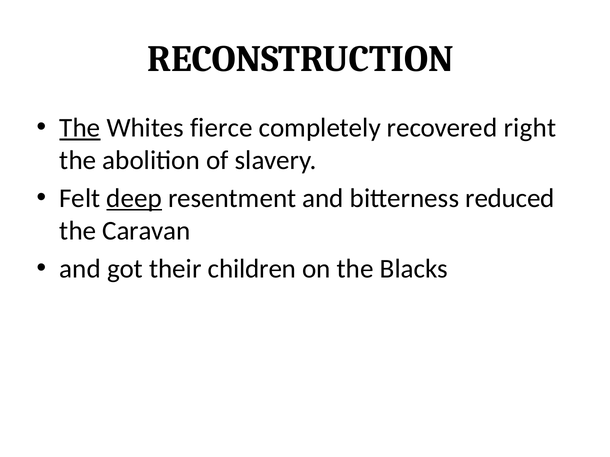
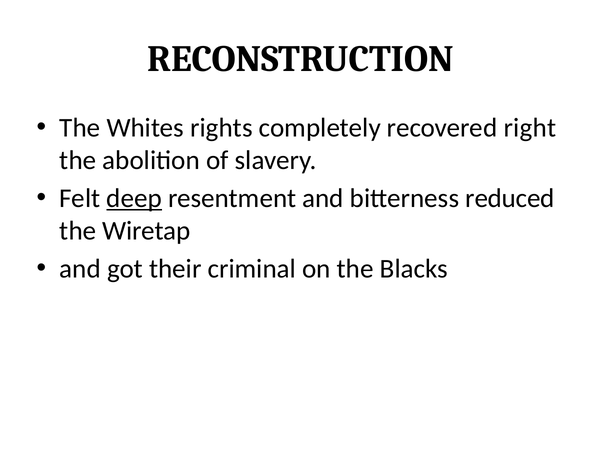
The underline: present -> none (80, 128)
fierce: fierce -> rights (221, 128)
Caravan: Caravan -> Wiretap (146, 231)
children: children -> criminal (252, 269)
